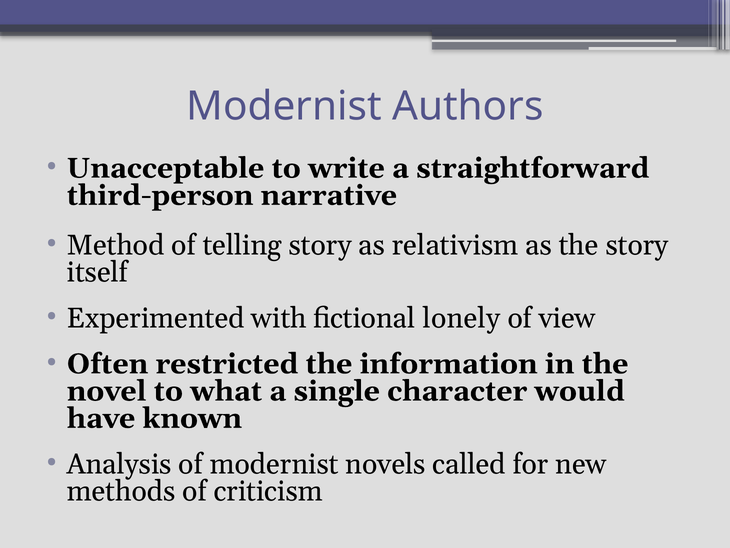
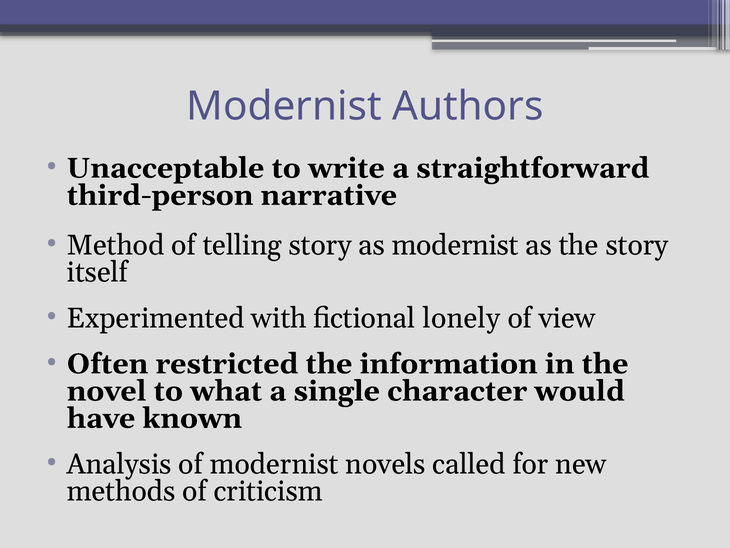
as relativism: relativism -> modernist (455, 245)
